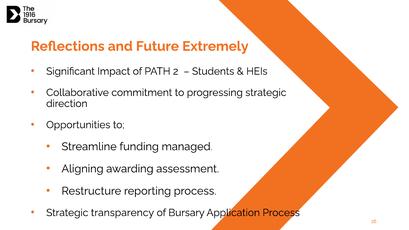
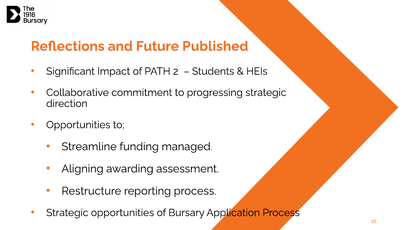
Extremely: Extremely -> Published (215, 46)
Strategic transparency: transparency -> opportunities (122, 213)
